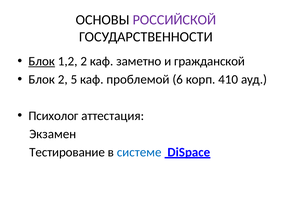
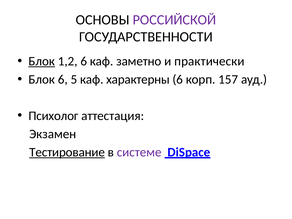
1,2 2: 2 -> 6 (84, 61)
гражданской: гражданской -> практически (209, 61)
Блок 2: 2 -> 6 (63, 79)
проблемой: проблемой -> характерны (138, 79)
410: 410 -> 157 (228, 79)
Тестирование underline: none -> present (67, 152)
системе colour: blue -> purple (139, 152)
